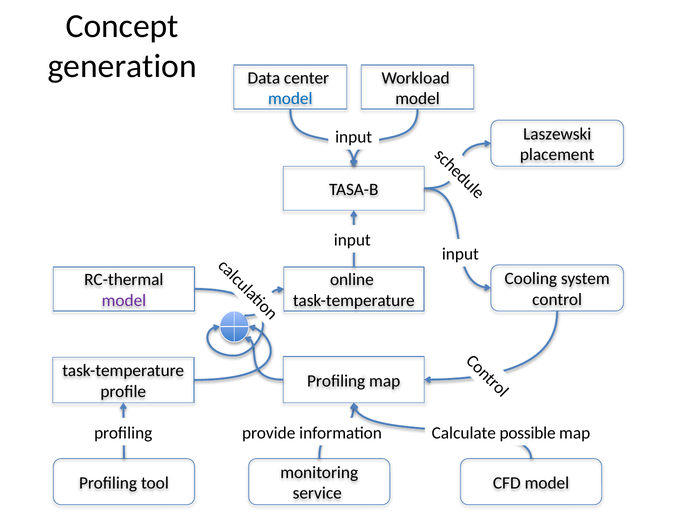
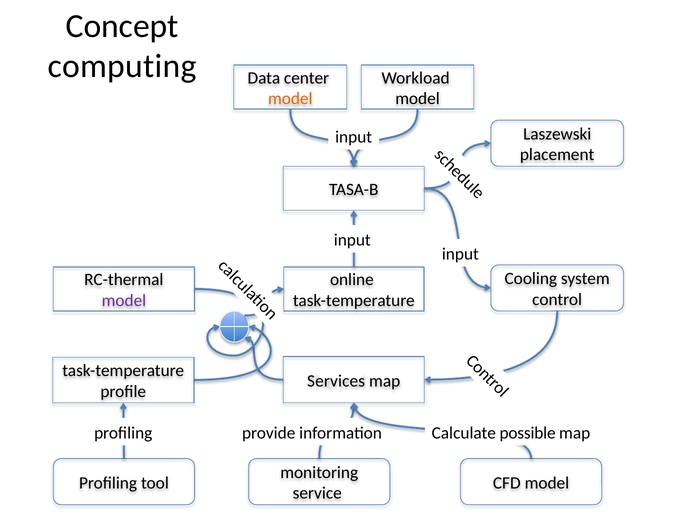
generation: generation -> computing (122, 66)
model colour: blue -> orange (290, 99)
Proﬁling: Proﬁling -> Services (336, 381)
